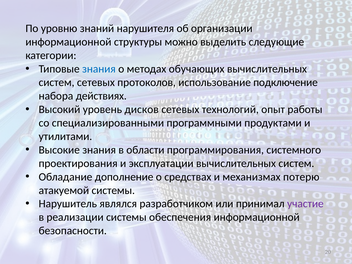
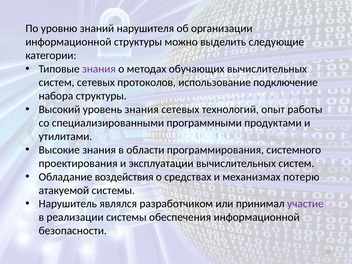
знания colour: blue -> purple (99, 69)
набора действиях: действиях -> структуры (101, 96)
уровень дисков: дисков -> знания (142, 109)
дополнение: дополнение -> воздействия (124, 177)
